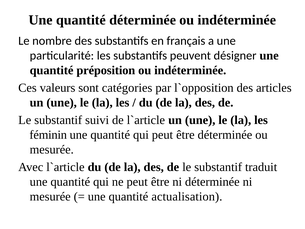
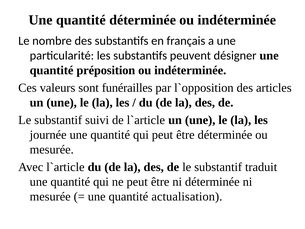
catégories: catégories -> funérailles (127, 88)
féminin: féminin -> journée (48, 135)
